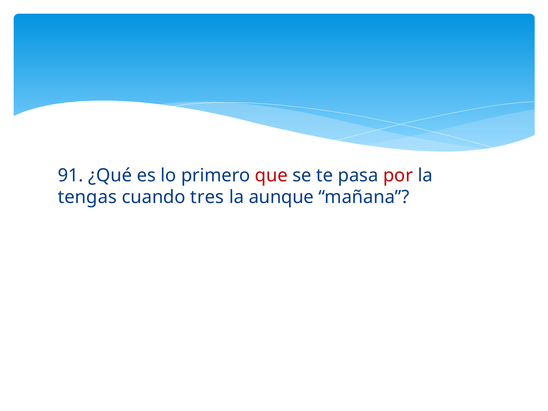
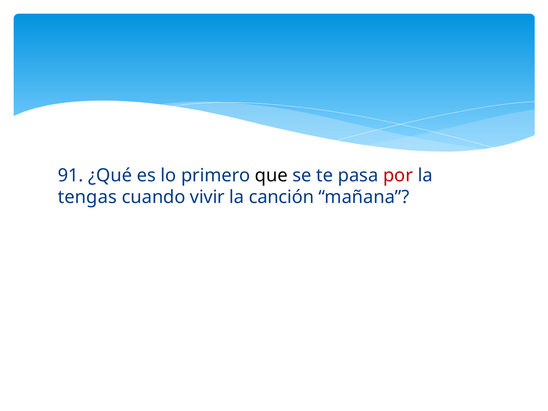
que colour: red -> black (271, 175)
tres: tres -> vivir (207, 197)
aunque: aunque -> canción (281, 197)
